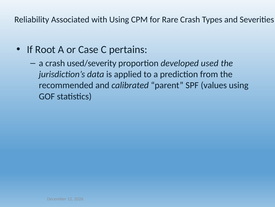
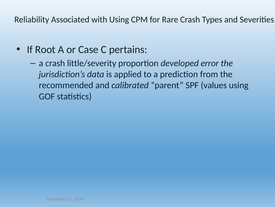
used/severity: used/severity -> little/severity (92, 63)
used: used -> error (210, 63)
